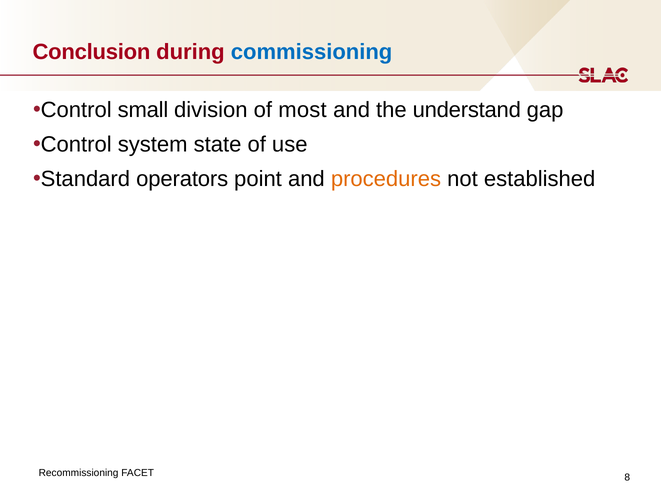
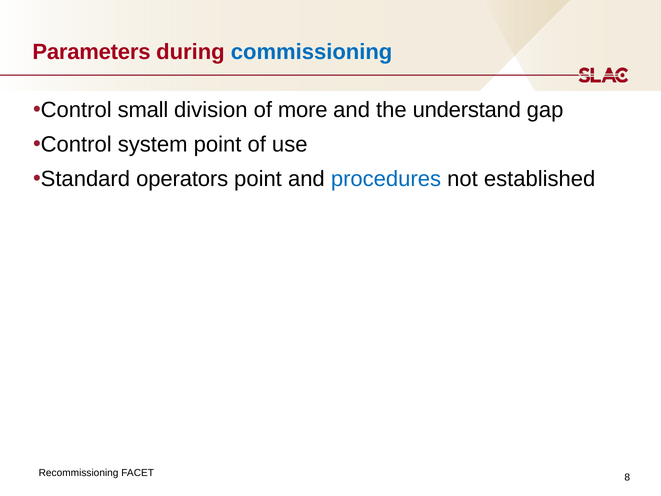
Conclusion: Conclusion -> Parameters (91, 52)
most: most -> more (303, 110)
system state: state -> point (218, 144)
procedures colour: orange -> blue (386, 179)
